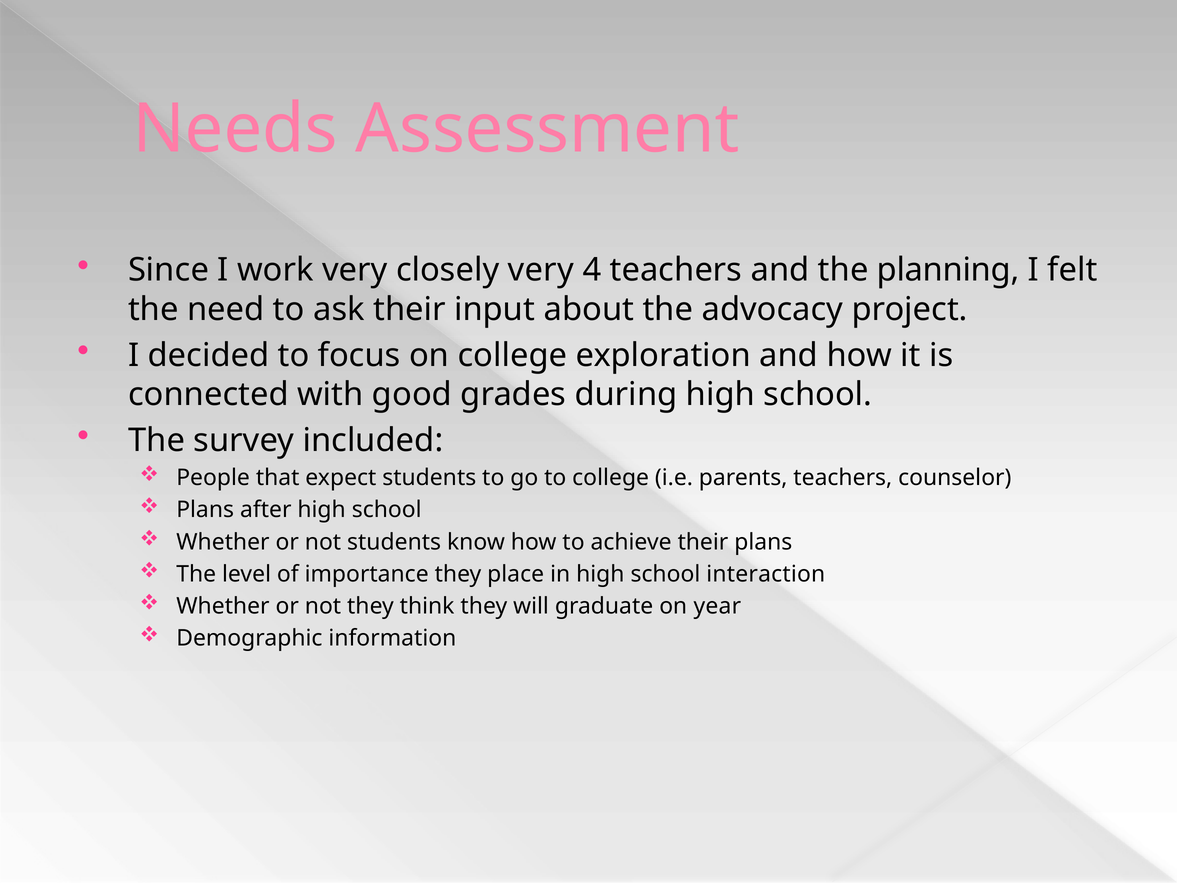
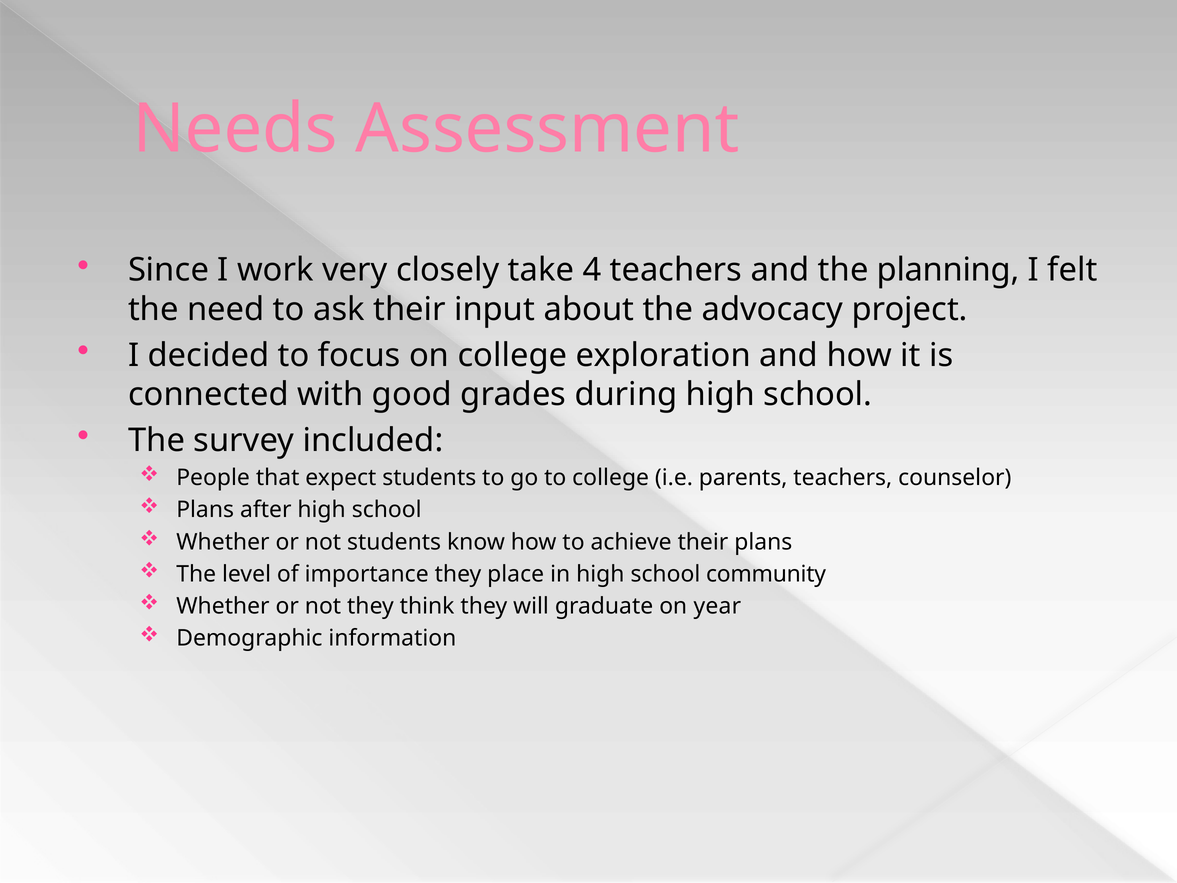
closely very: very -> take (541, 270)
interaction: interaction -> community (766, 574)
